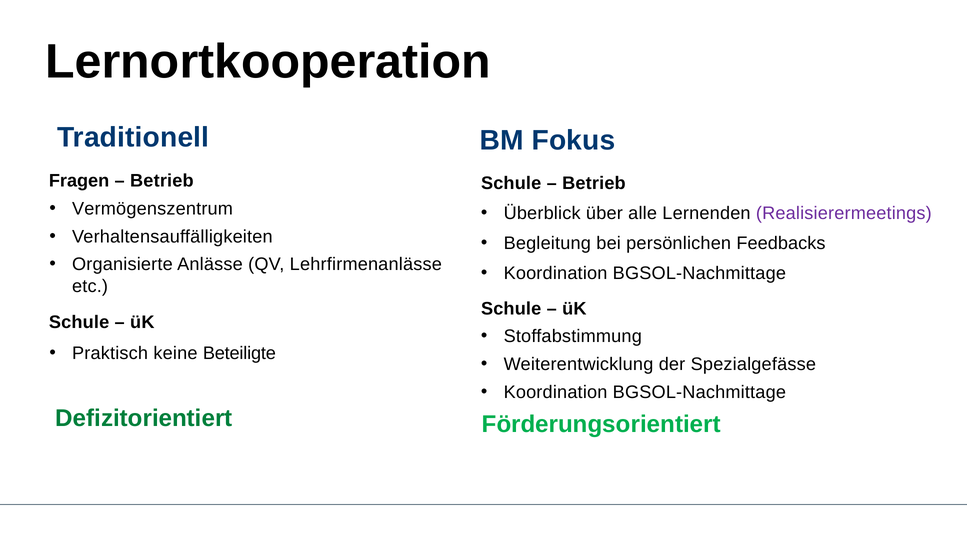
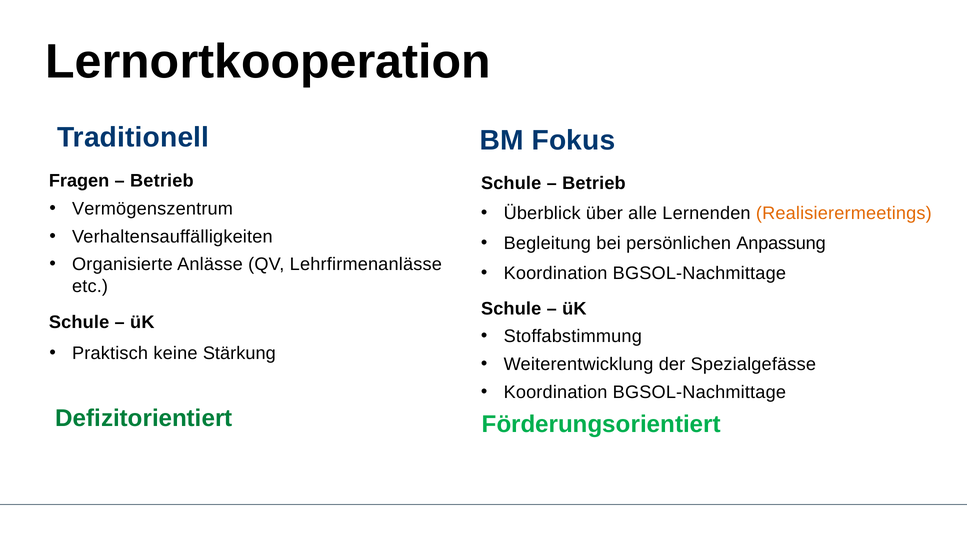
Realisierermeetings colour: purple -> orange (844, 213)
Feedbacks: Feedbacks -> Anpassung (781, 243)
Beteiligte: Beteiligte -> Stärkung (239, 353)
